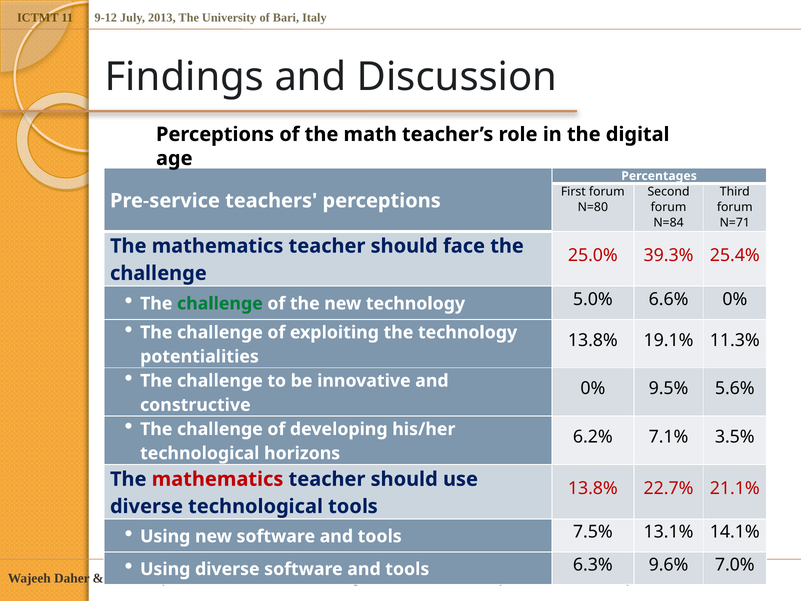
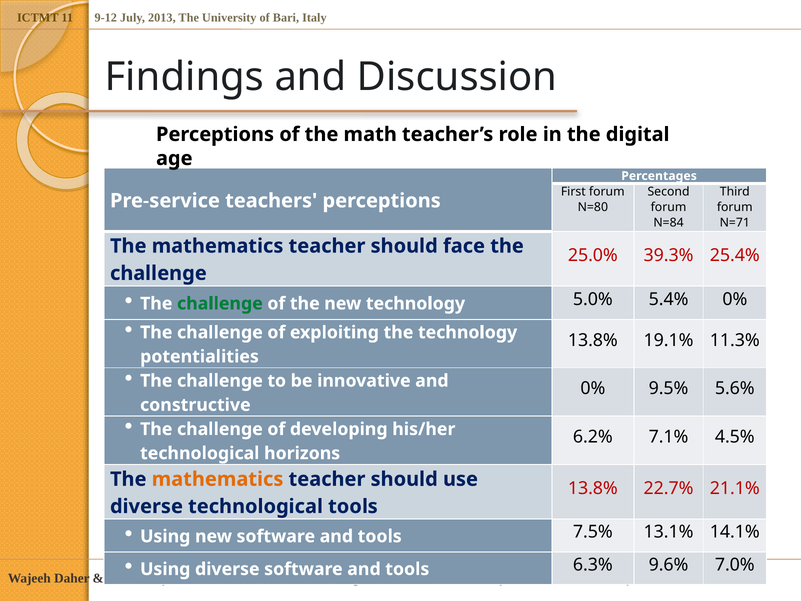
6.6%: 6.6% -> 5.4% (669, 299)
3.5%: 3.5% -> 4.5% (735, 437)
mathematics colour: red -> orange (218, 479)
